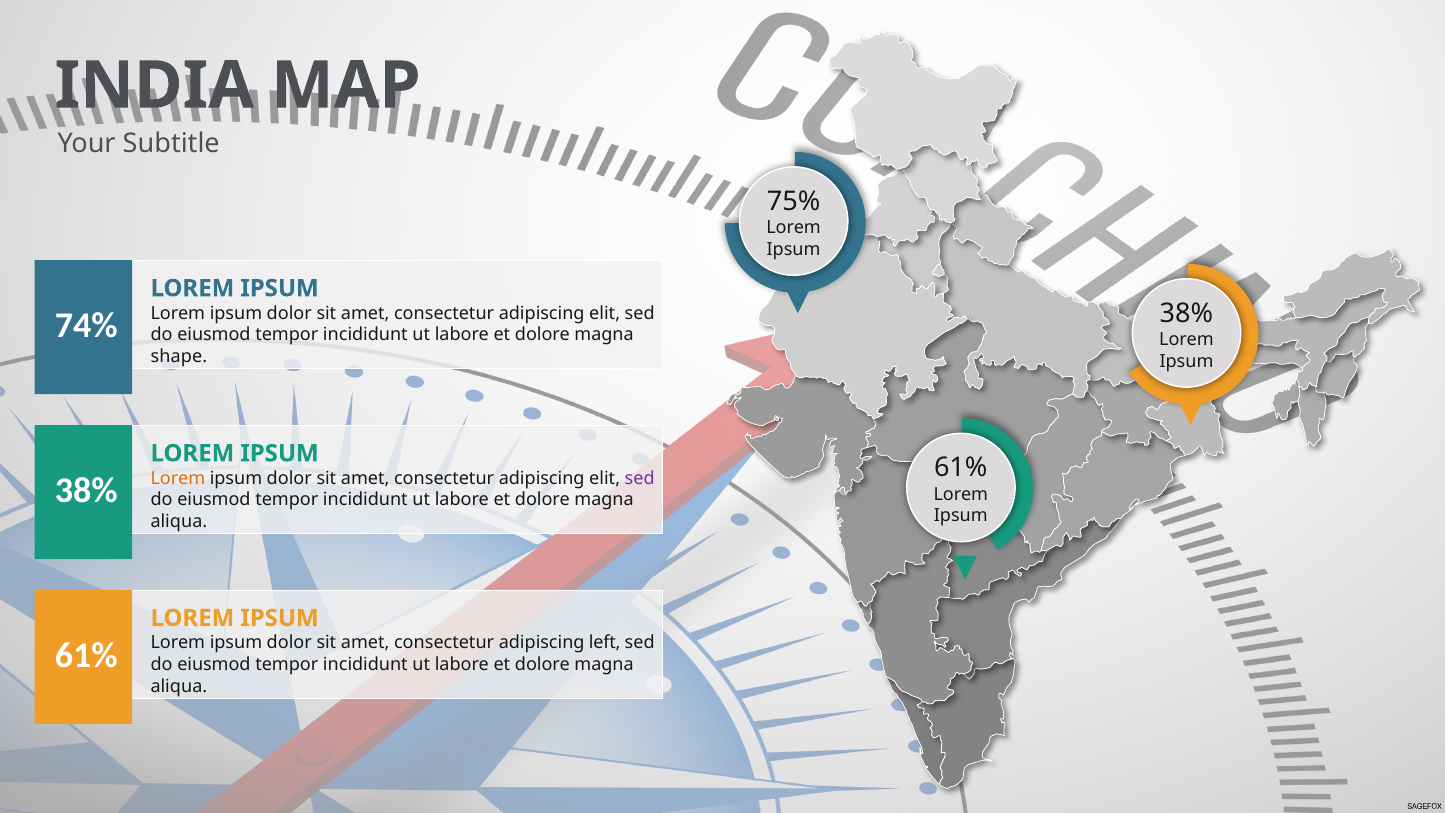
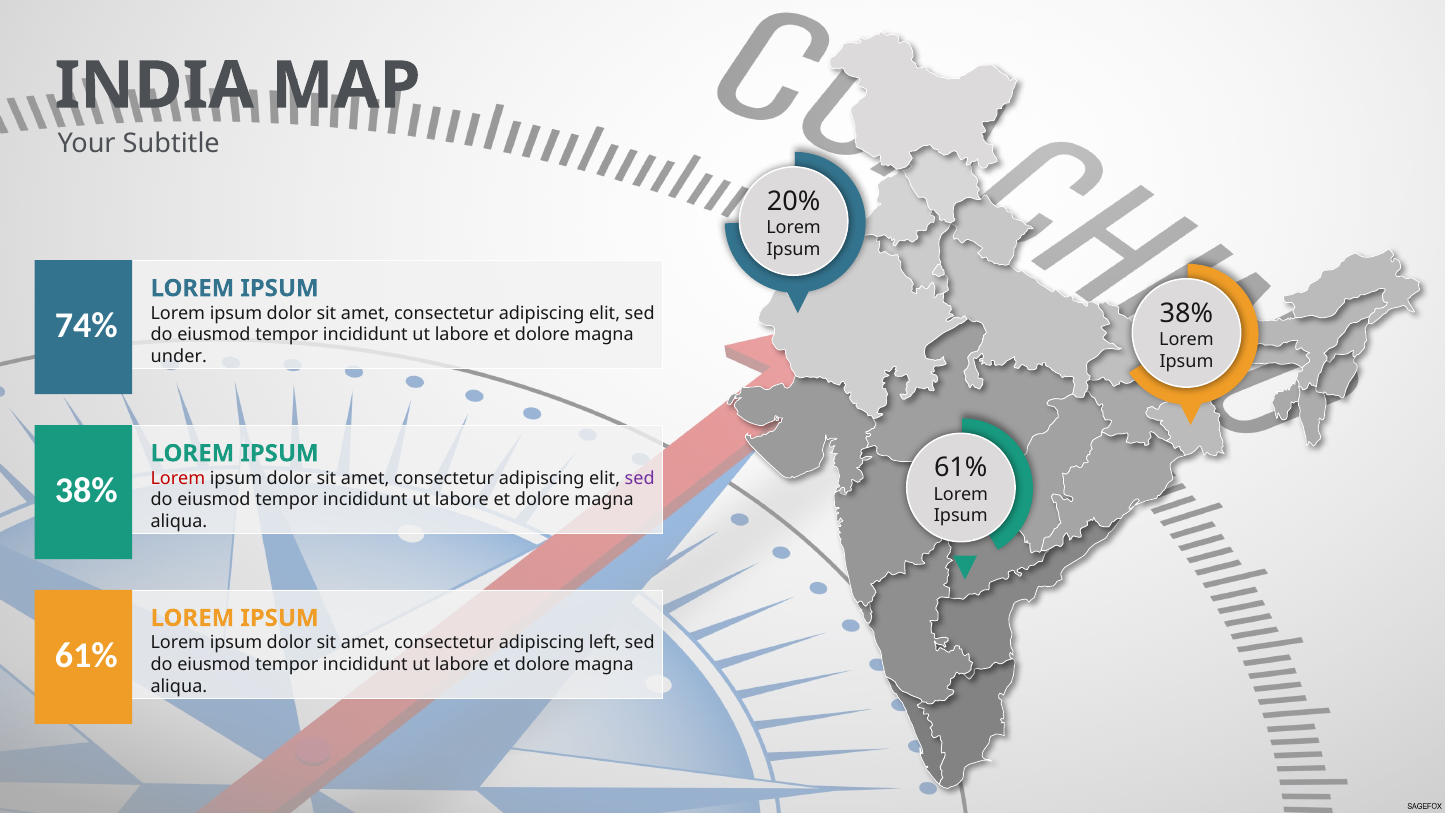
75%: 75% -> 20% (794, 201)
shape: shape -> under (179, 356)
Lorem colour: orange -> red (178, 478)
